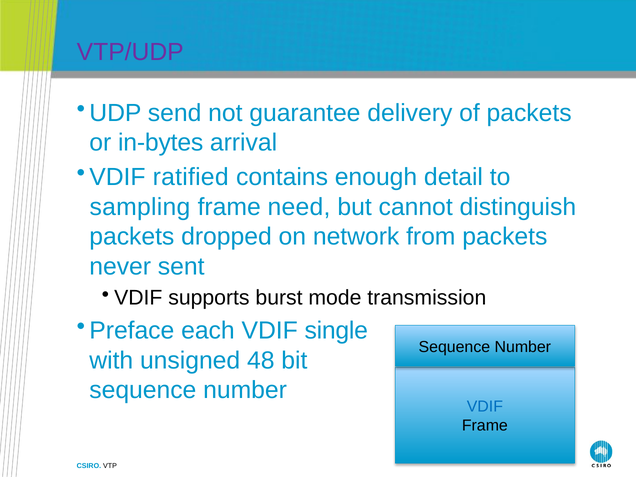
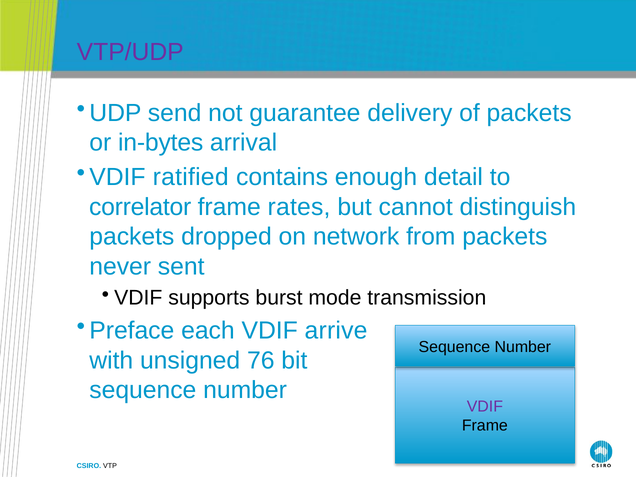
sampling: sampling -> correlator (140, 207)
need: need -> rates (299, 207)
single: single -> arrive (336, 331)
48: 48 -> 76 (261, 360)
VDIF colour: blue -> purple (485, 407)
